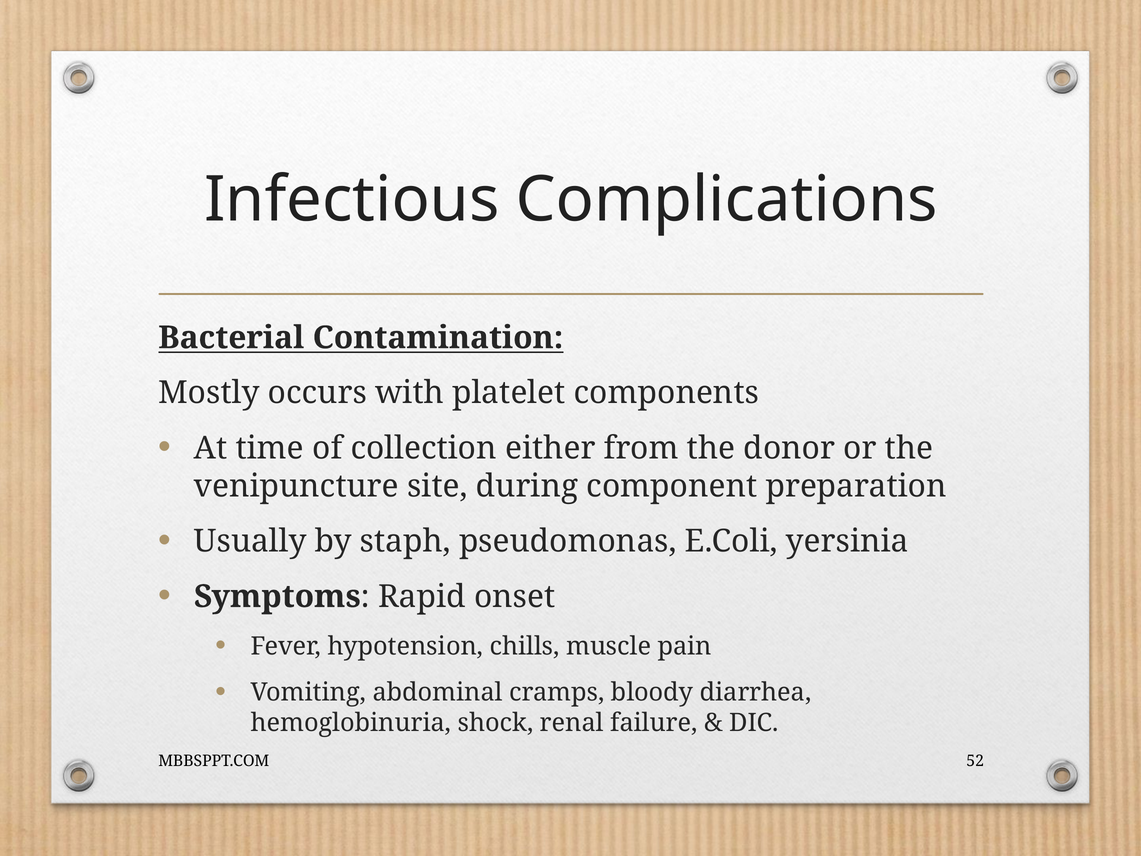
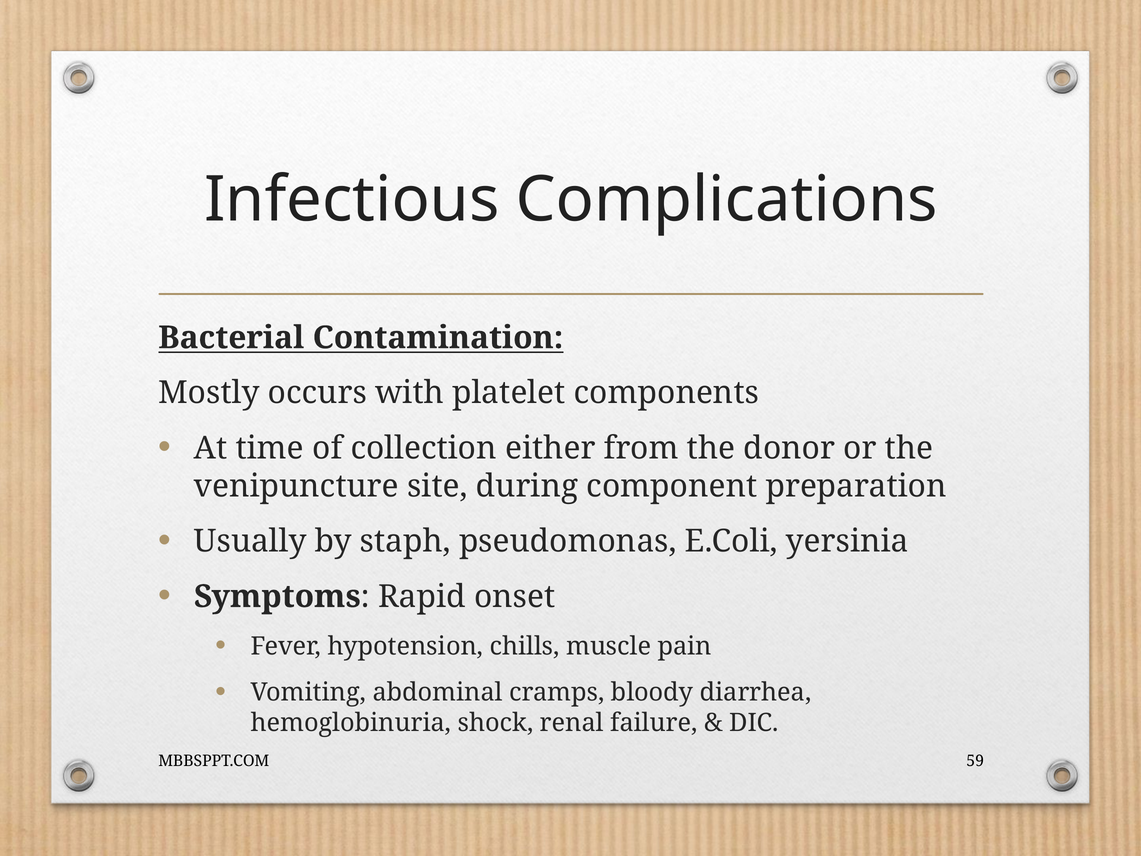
52: 52 -> 59 (975, 761)
